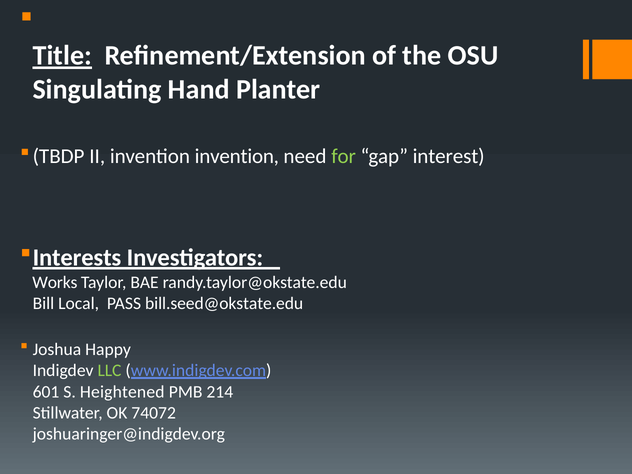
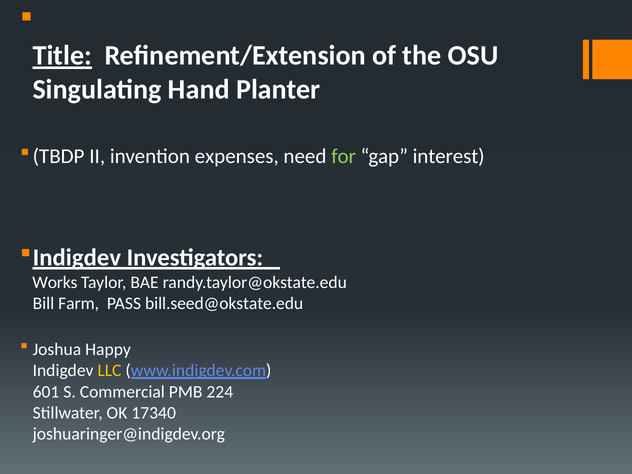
invention invention: invention -> expenses (237, 156)
Interests: Interests -> Indigdev (77, 258)
Local: Local -> Farm (79, 304)
LLC colour: light green -> yellow (109, 370)
Heightened: Heightened -> Commercial (122, 392)
214: 214 -> 224 (220, 392)
74072: 74072 -> 17340 (154, 413)
